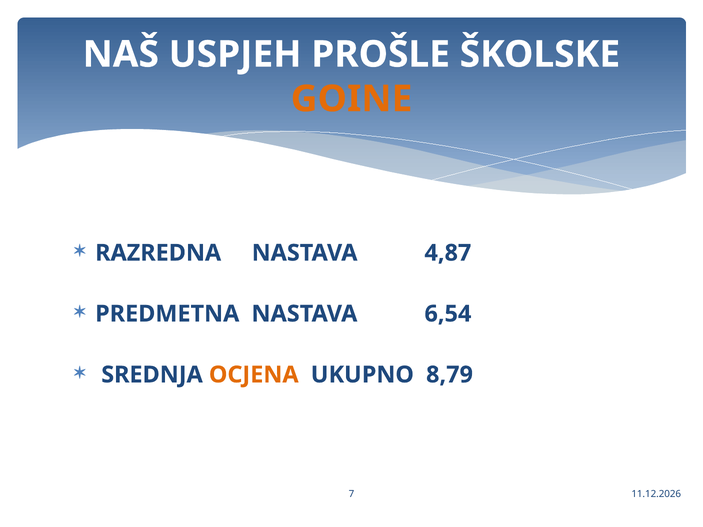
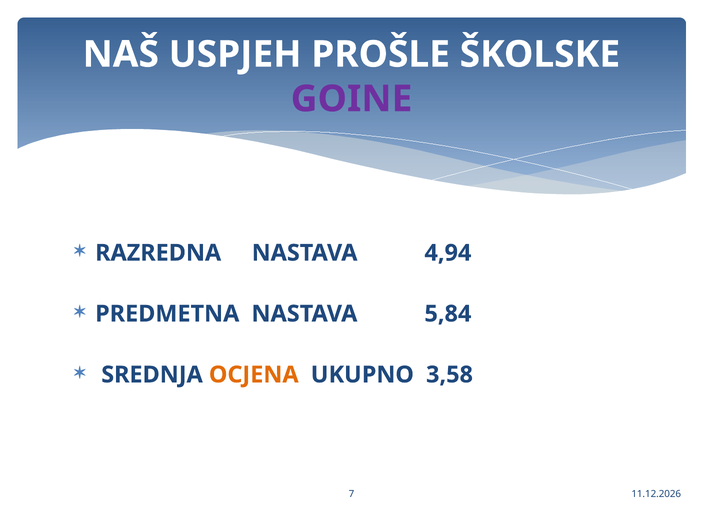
GOINE colour: orange -> purple (352, 99)
4,87: 4,87 -> 4,94 (448, 253)
6,54: 6,54 -> 5,84 (448, 314)
8,79: 8,79 -> 3,58 (450, 375)
